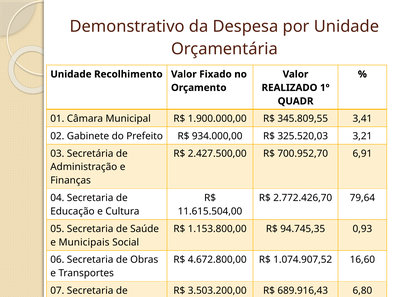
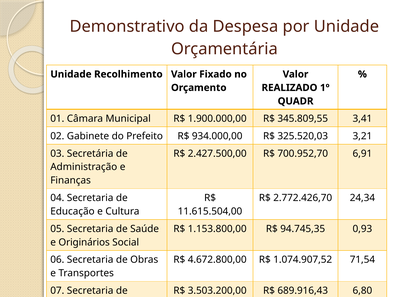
79,64: 79,64 -> 24,34 (362, 198)
Municipais: Municipais -> Originários (84, 242)
16,60: 16,60 -> 71,54 (362, 260)
